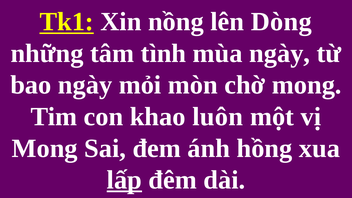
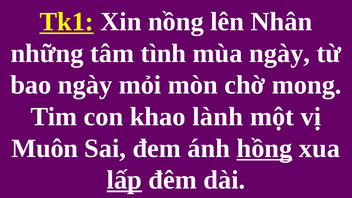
Dòng: Dòng -> Nhân (281, 22)
luôn: luôn -> lành (218, 117)
Mong: Mong -> Muôn (45, 148)
hồng underline: none -> present (264, 148)
